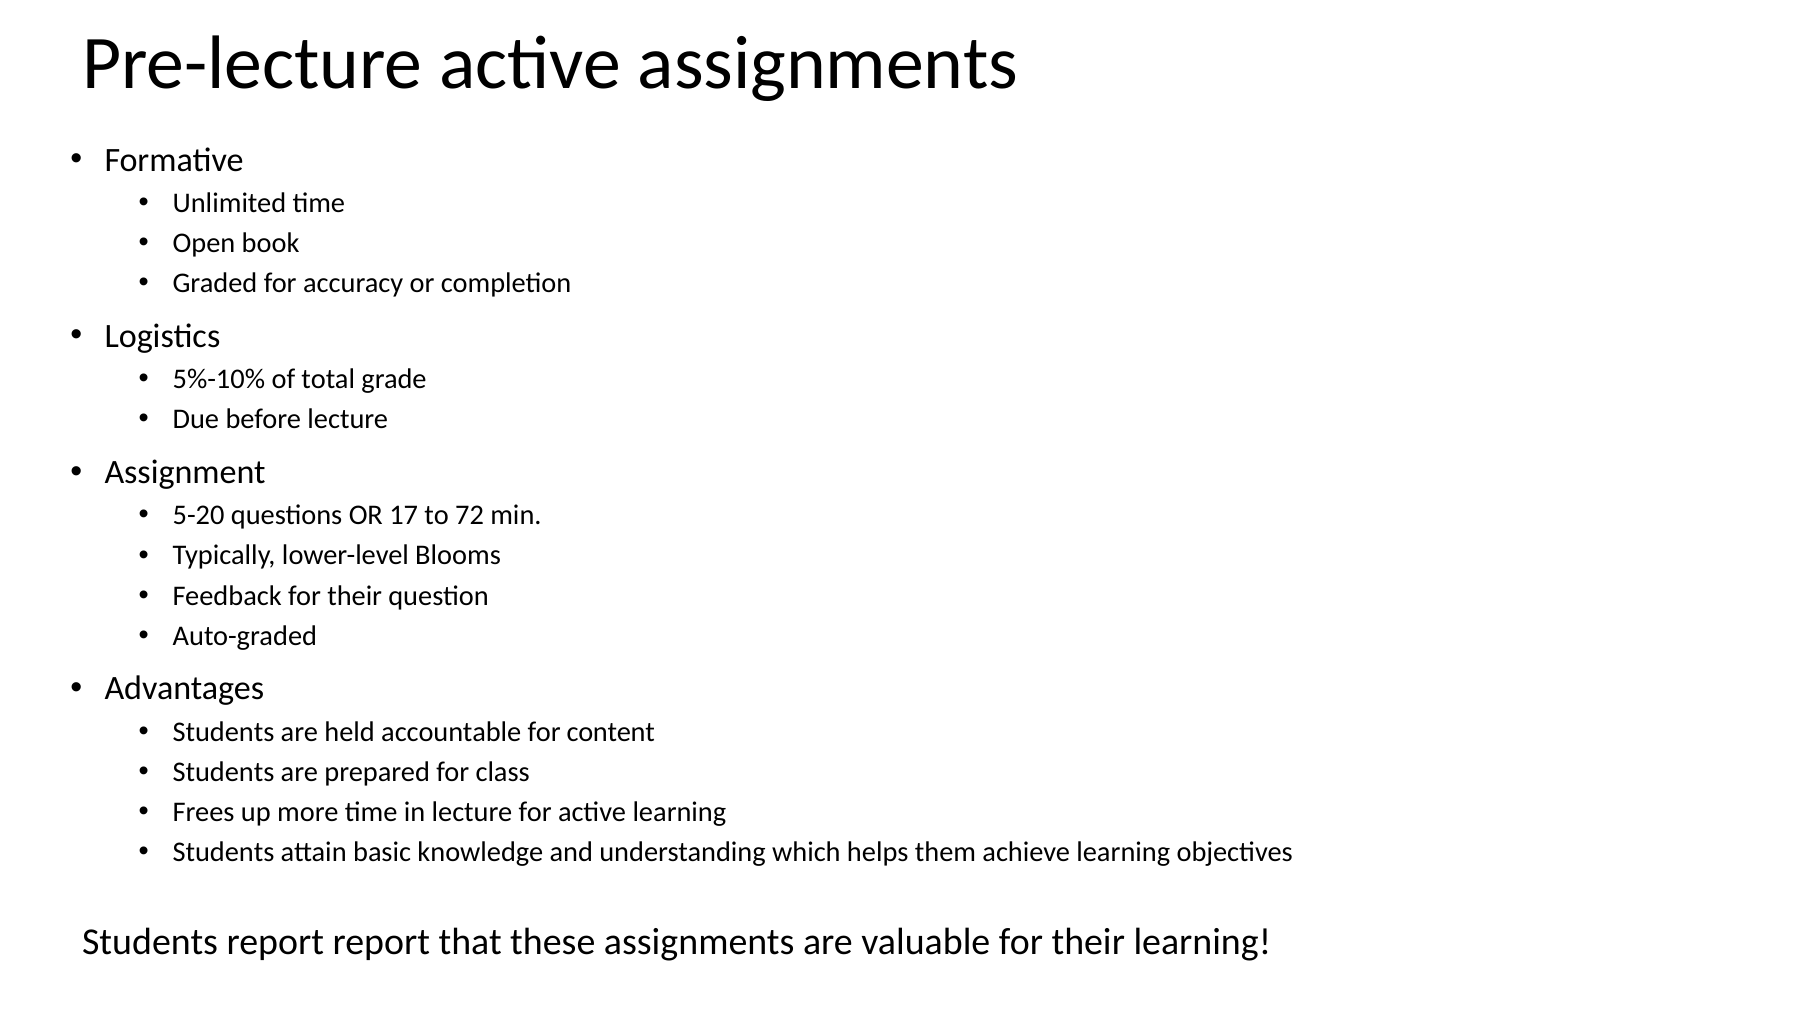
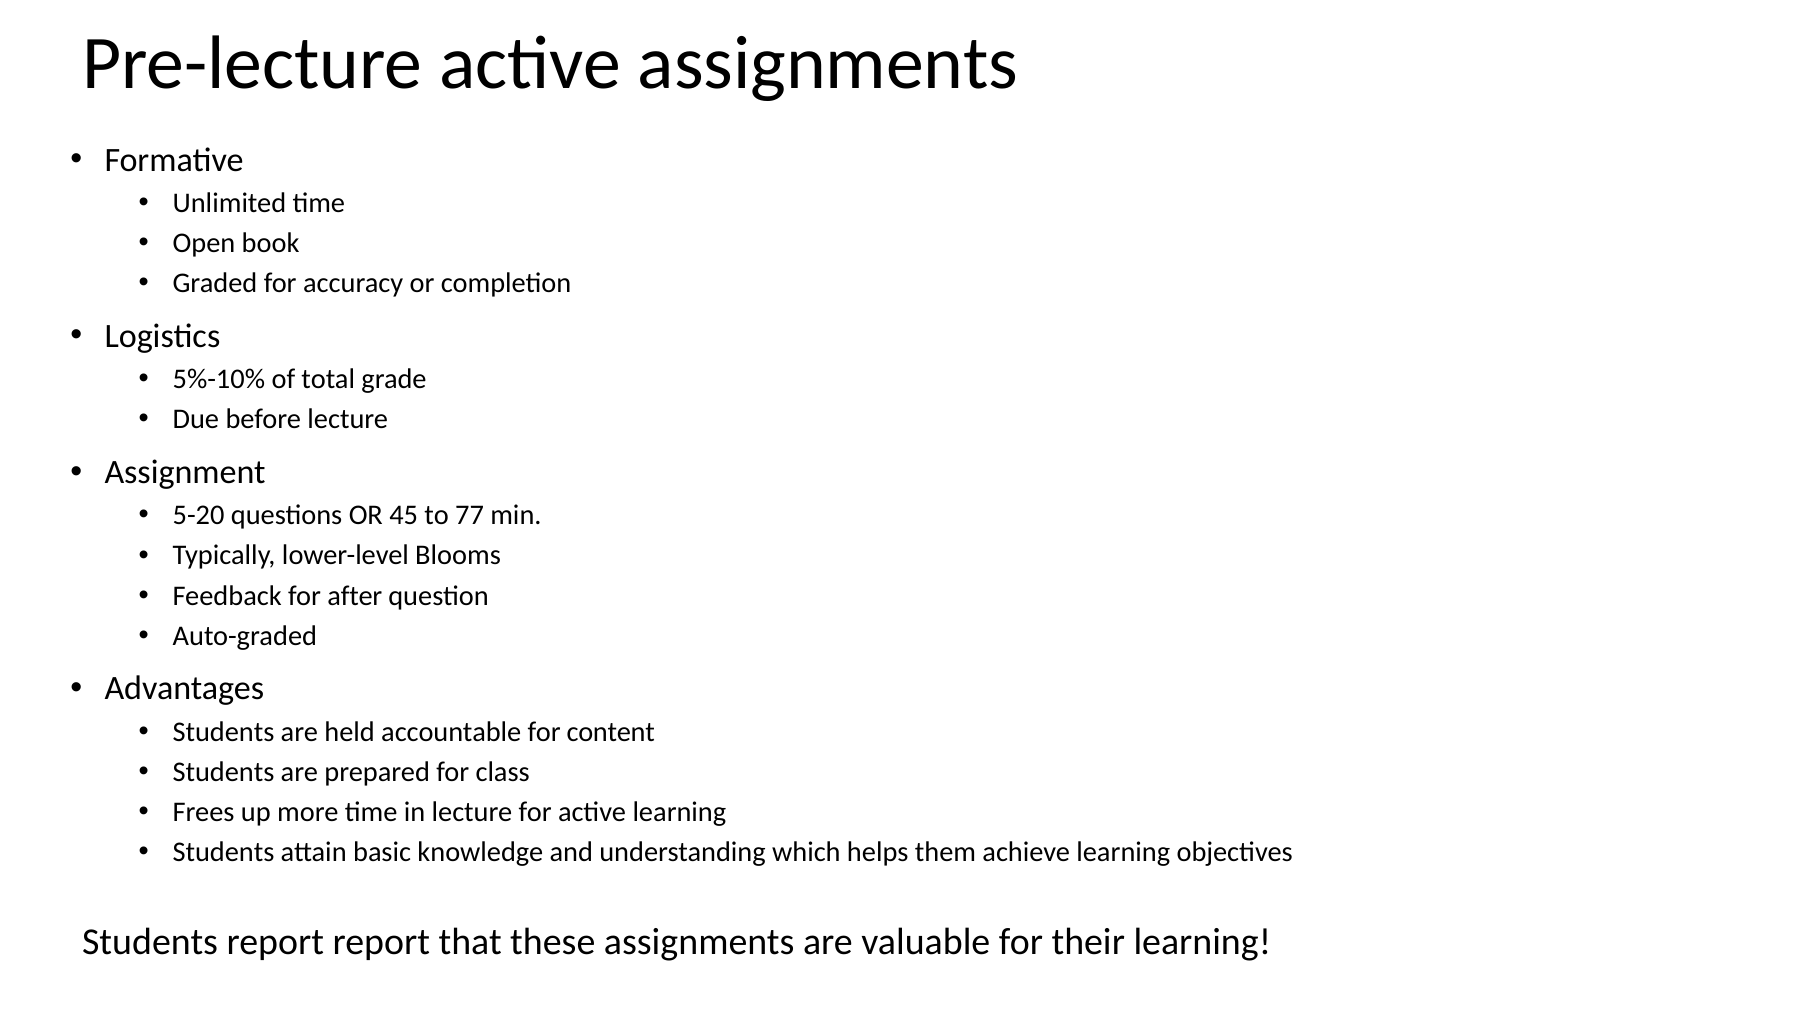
17: 17 -> 45 (404, 515)
72: 72 -> 77 (469, 515)
Feedback for their: their -> after (355, 596)
